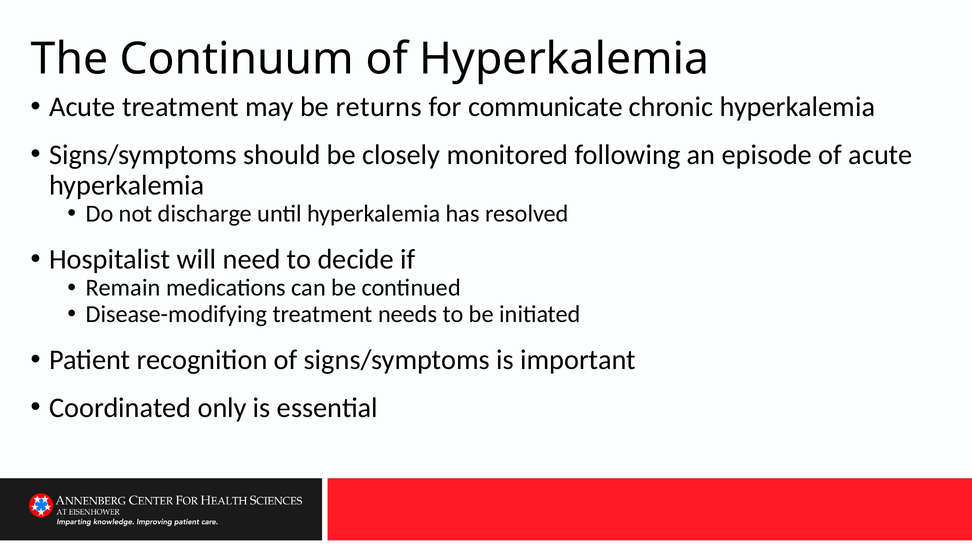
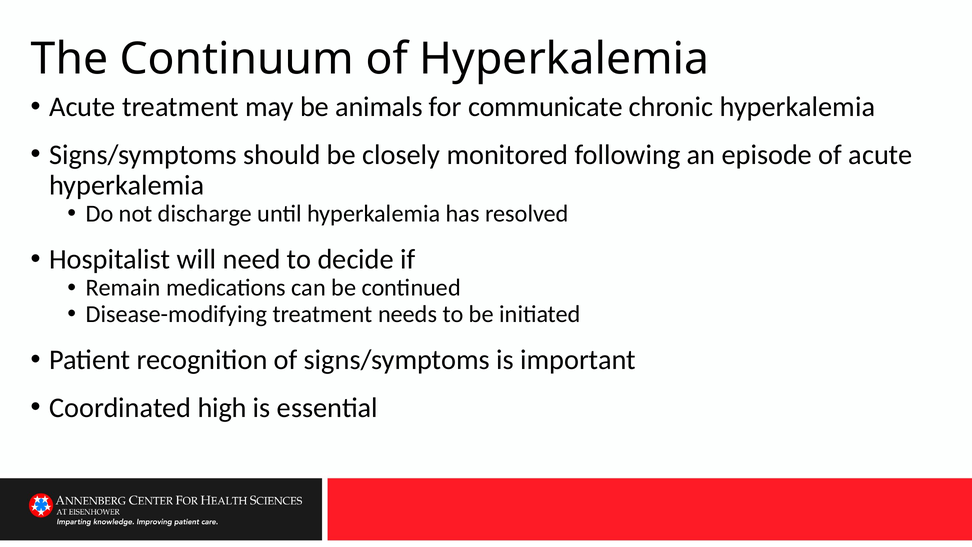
returns: returns -> animals (379, 107)
only: only -> high (222, 408)
